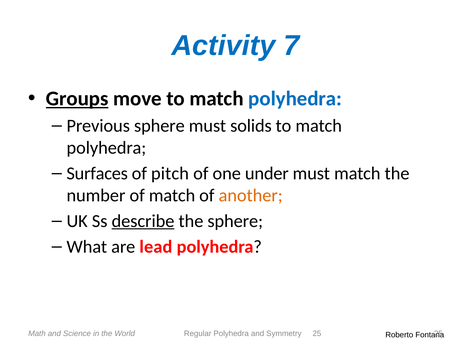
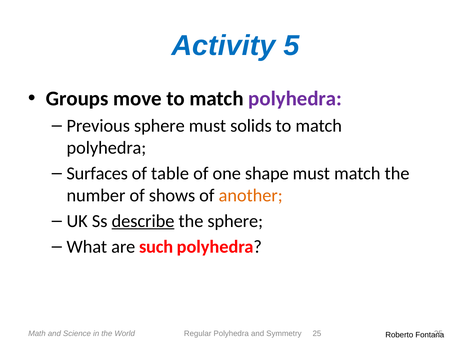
7: 7 -> 5 (291, 46)
Groups underline: present -> none (77, 99)
polyhedra colour: blue -> purple (295, 99)
pitch: pitch -> table (170, 174)
under: under -> shape (267, 174)
of match: match -> shows (172, 196)
lead: lead -> such (156, 247)
